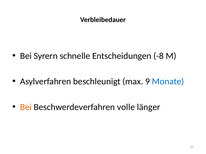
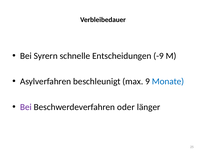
-8: -8 -> -9 (159, 56)
Bei colour: orange -> purple (26, 107)
volle: volle -> oder (126, 107)
